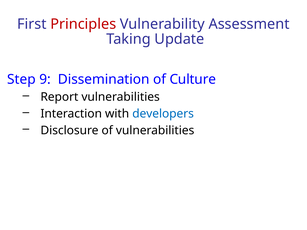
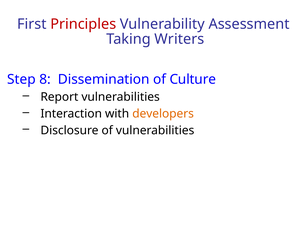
Update: Update -> Writers (179, 39)
9: 9 -> 8 (45, 80)
developers colour: blue -> orange (163, 114)
